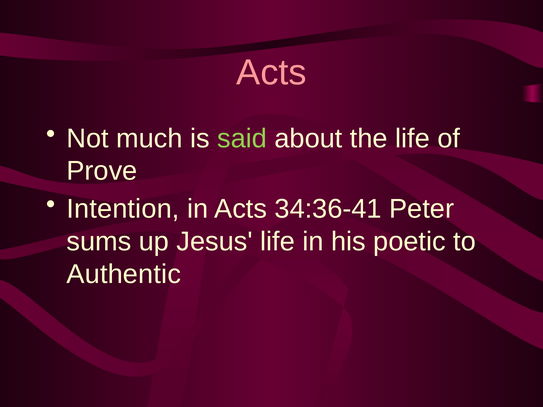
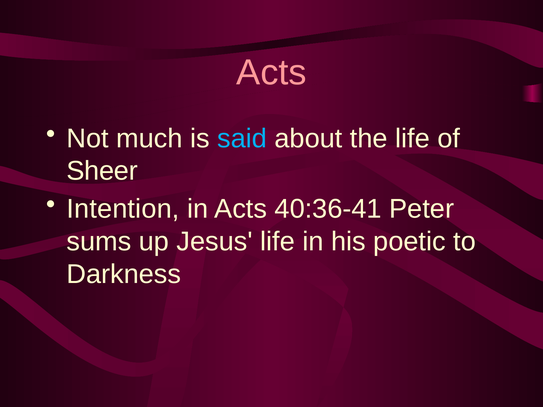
said colour: light green -> light blue (242, 139)
Prove: Prove -> Sheer (102, 171)
34:36-41: 34:36-41 -> 40:36-41 (328, 209)
Authentic: Authentic -> Darkness (124, 274)
